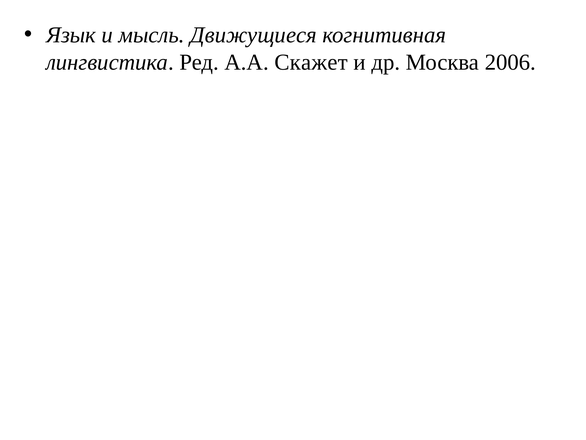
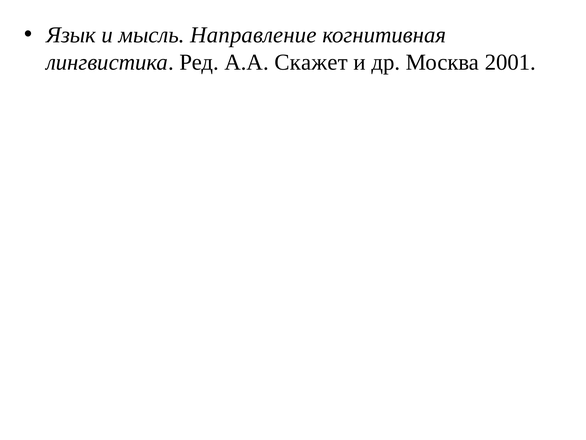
Движущиеся: Движущиеся -> Направление (253, 35)
2006: 2006 -> 2001 (510, 62)
